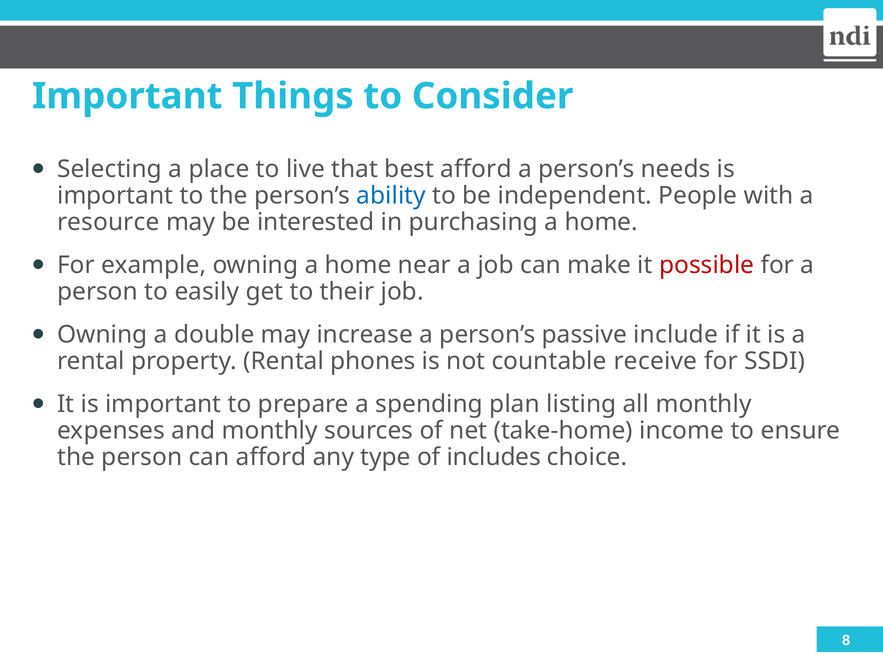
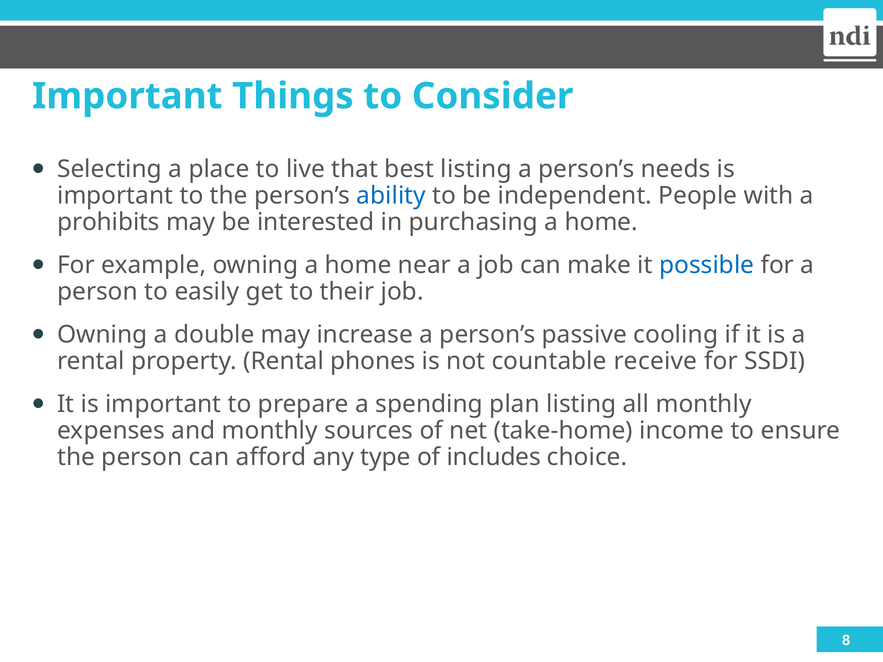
best afford: afford -> listing (476, 169)
resource: resource -> prohibits (108, 222)
possible colour: red -> blue (707, 265)
include: include -> cooling (676, 335)
